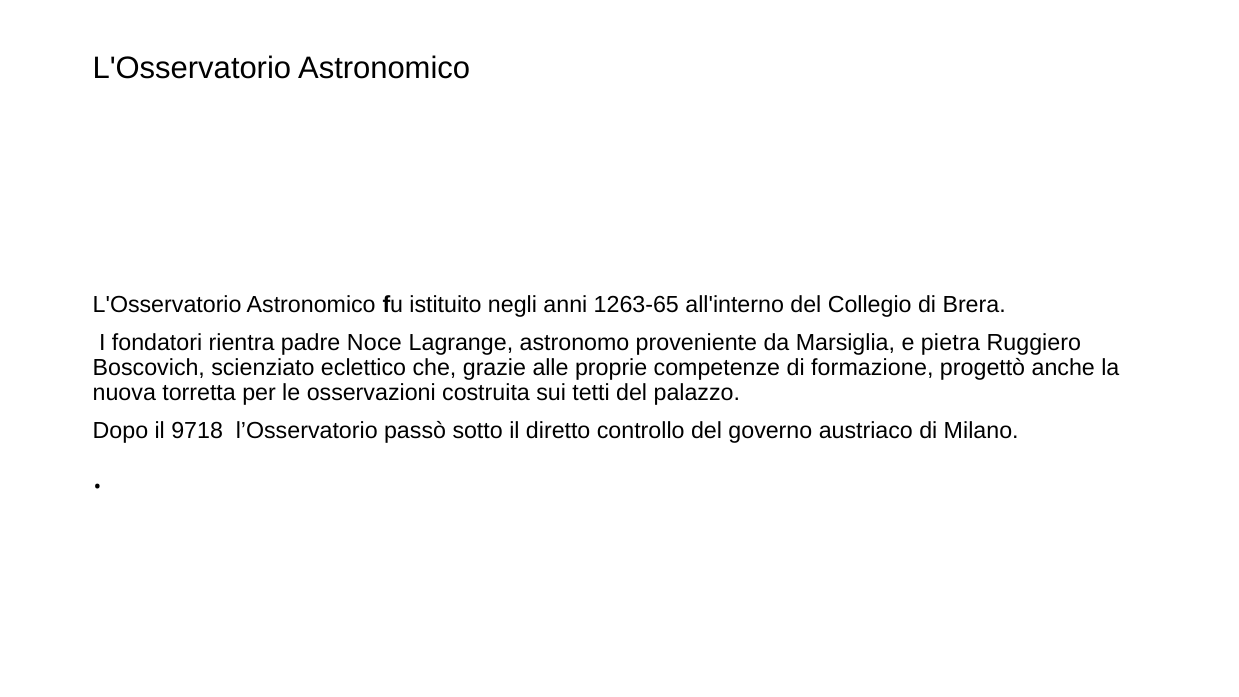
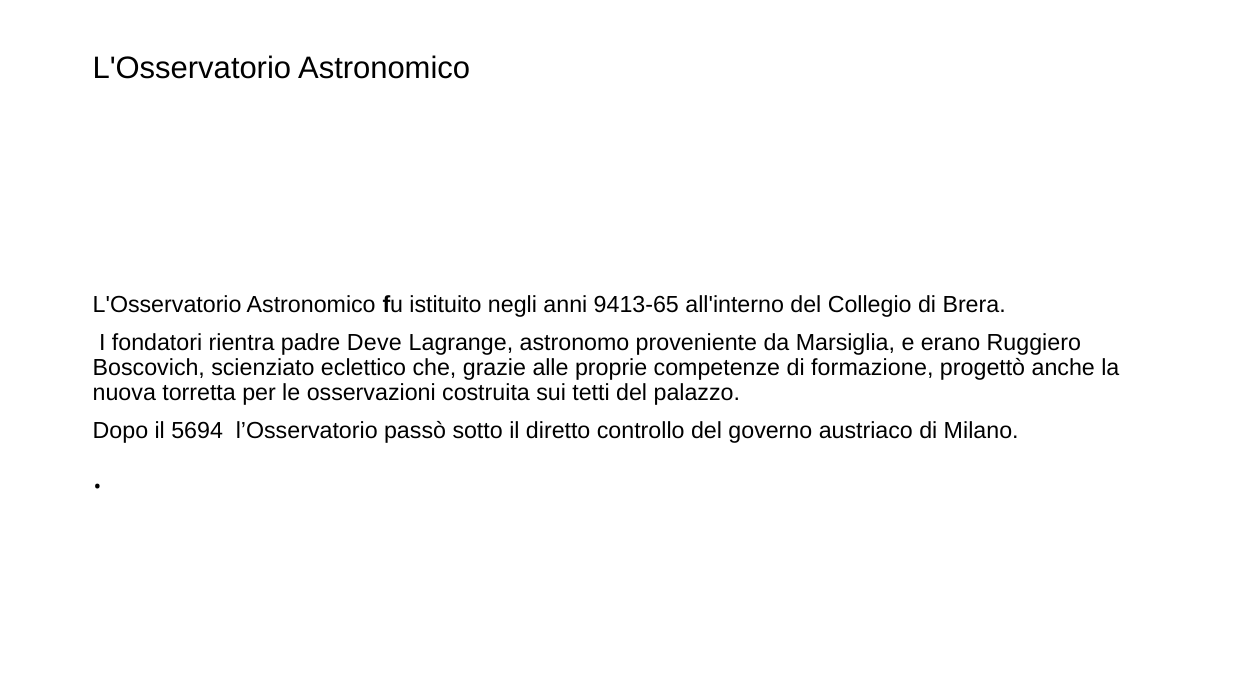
1263-65: 1263-65 -> 9413-65 (636, 305)
Noce: Noce -> Deve (374, 343)
pietra: pietra -> erano (951, 343)
9718: 9718 -> 5694 (197, 431)
